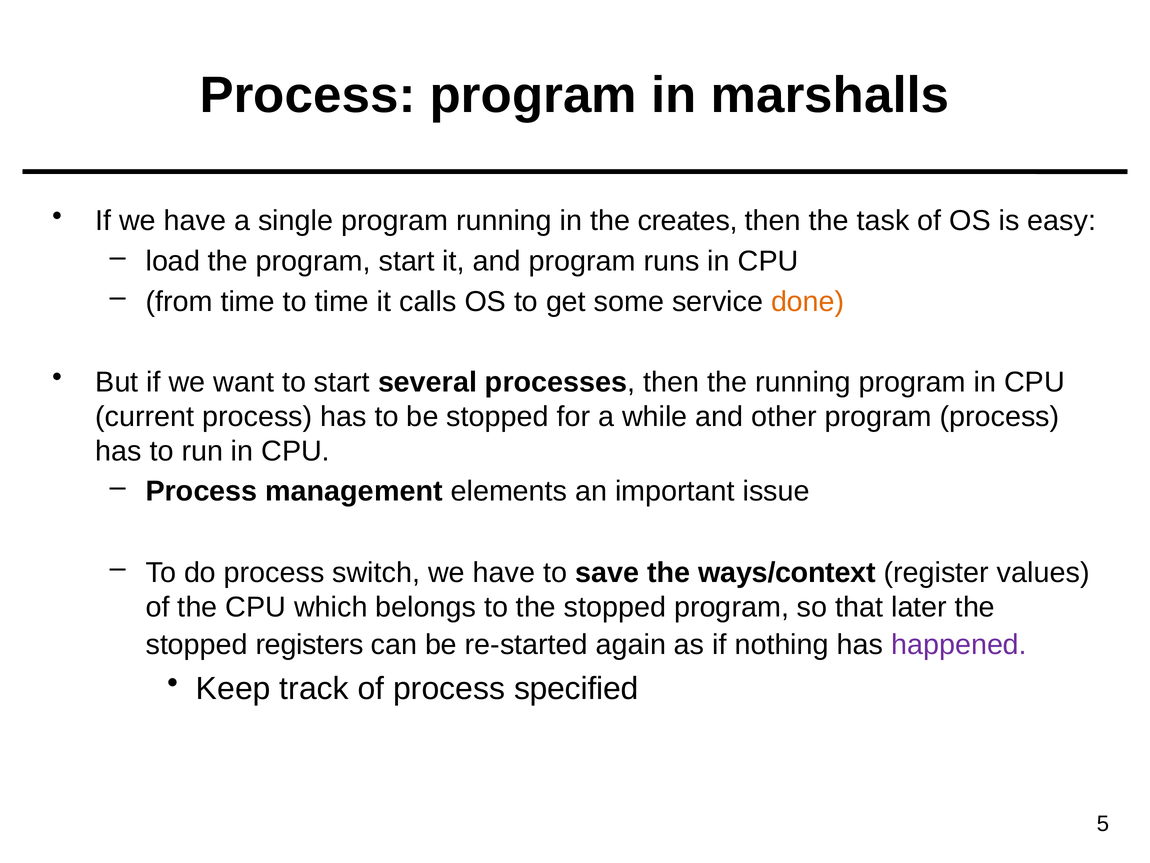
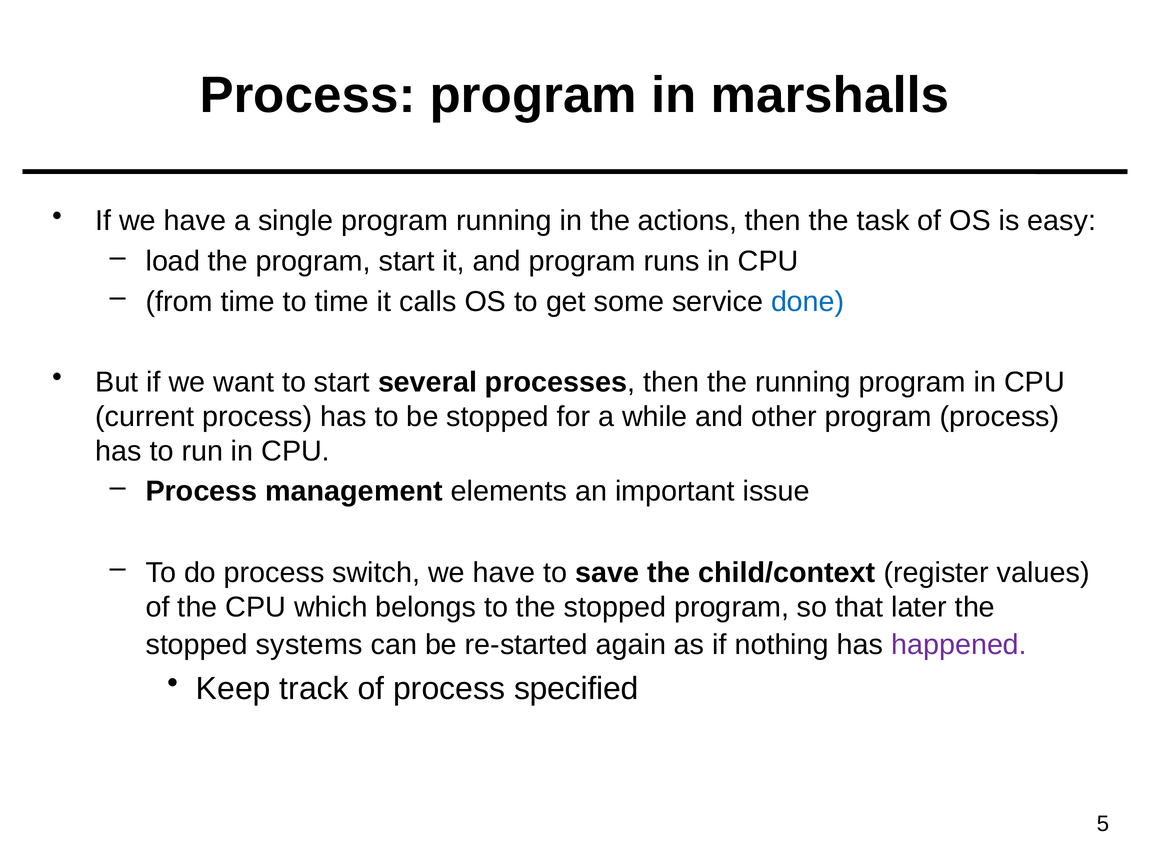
creates: creates -> actions (687, 221)
done colour: orange -> blue (808, 301)
ways/context: ways/context -> child/context (787, 572)
registers: registers -> systems (309, 644)
